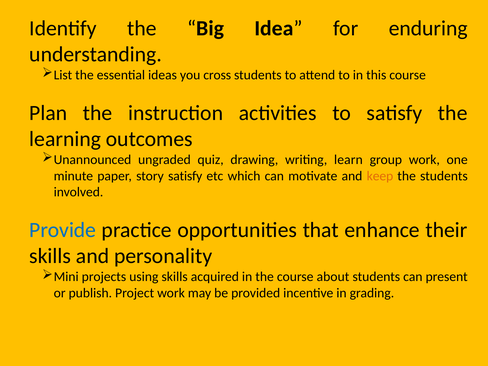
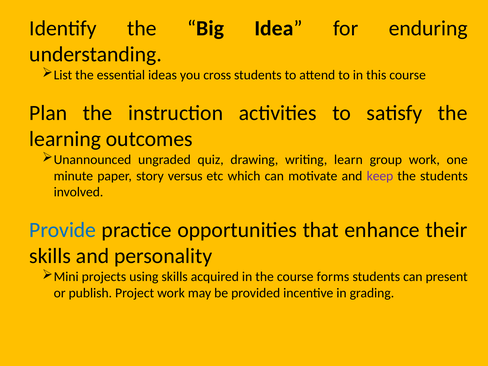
story satisfy: satisfy -> versus (185, 176)
keep colour: orange -> purple (380, 176)
about: about -> forms (333, 277)
